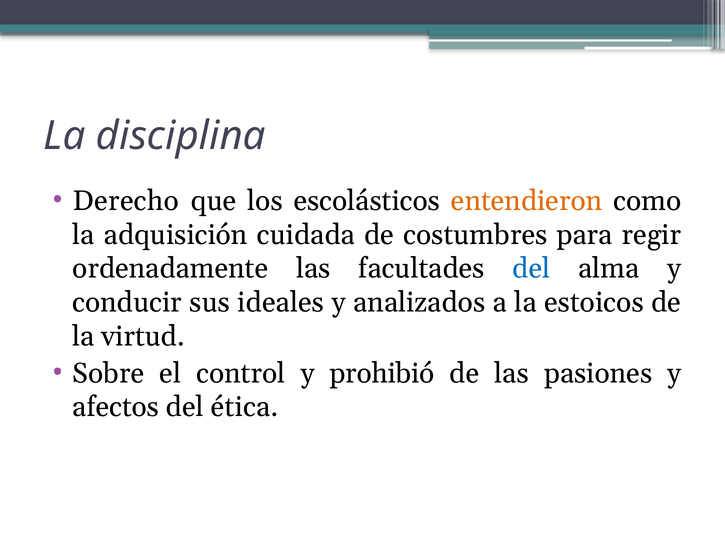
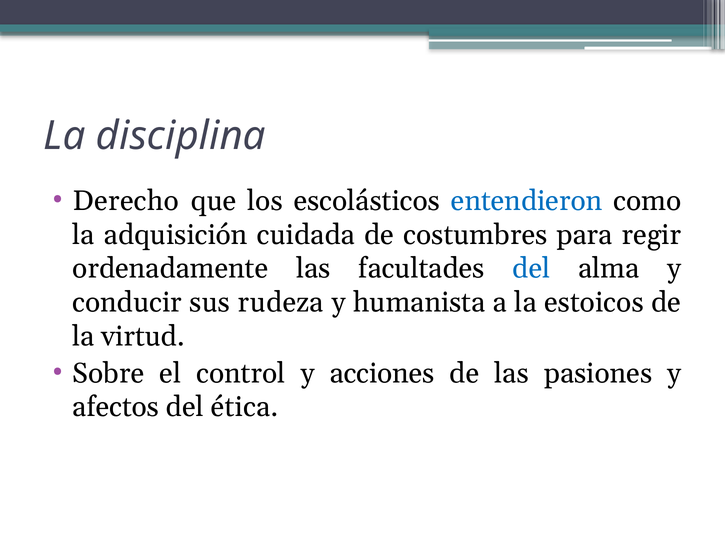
entendieron colour: orange -> blue (527, 201)
ideales: ideales -> rudeza (281, 302)
analizados: analizados -> humanista (419, 302)
prohibió: prohibió -> acciones (382, 373)
